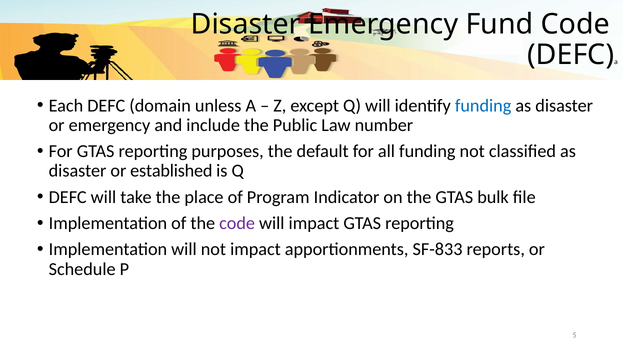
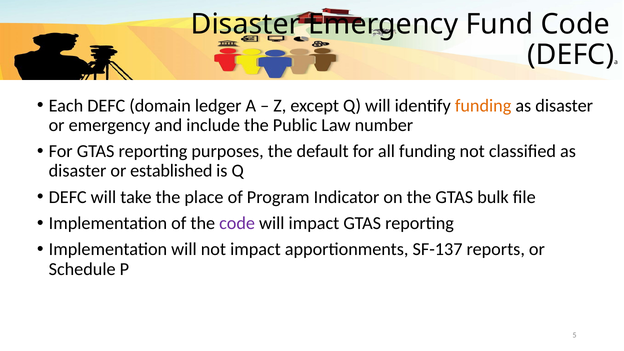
unless: unless -> ledger (218, 106)
funding colour: blue -> orange (483, 106)
SF-833: SF-833 -> SF-137 (438, 249)
